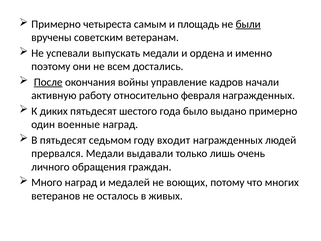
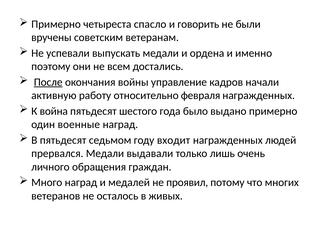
самым: самым -> спасло (150, 24)
площадь: площадь -> говорить (198, 24)
были underline: present -> none (248, 24)
диких: диких -> война (54, 111)
воющих: воющих -> проявил (187, 182)
